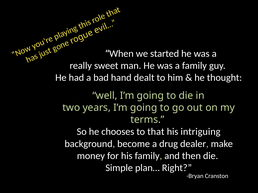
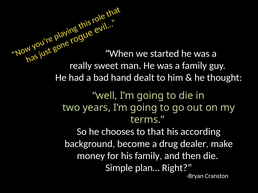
intriguing: intriguing -> according (201, 132)
